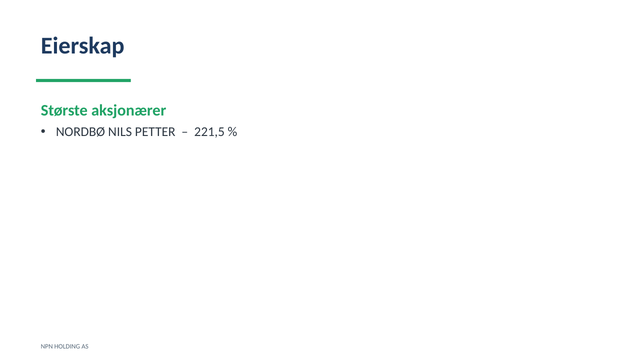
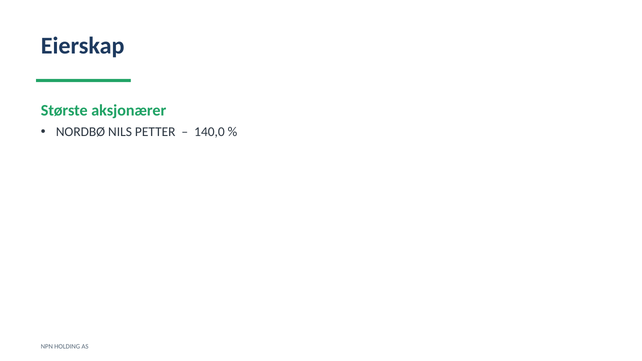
221,5: 221,5 -> 140,0 (209, 132)
